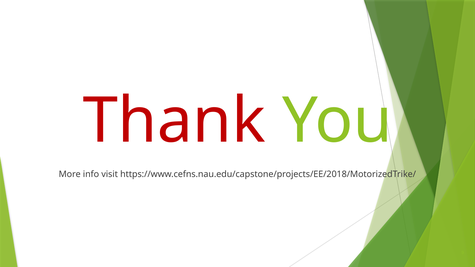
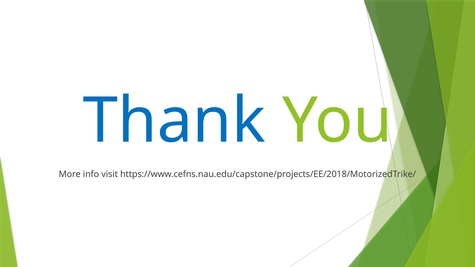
Thank colour: red -> blue (174, 121)
